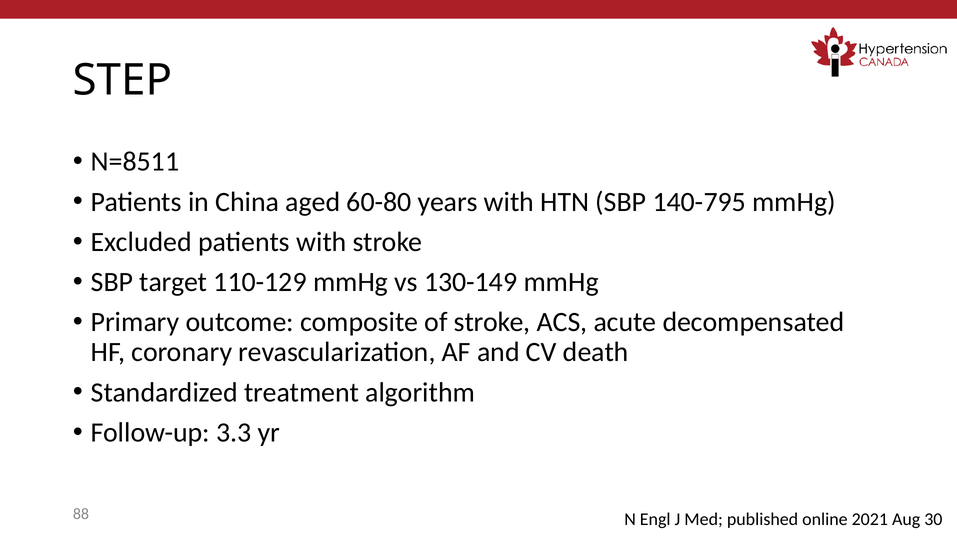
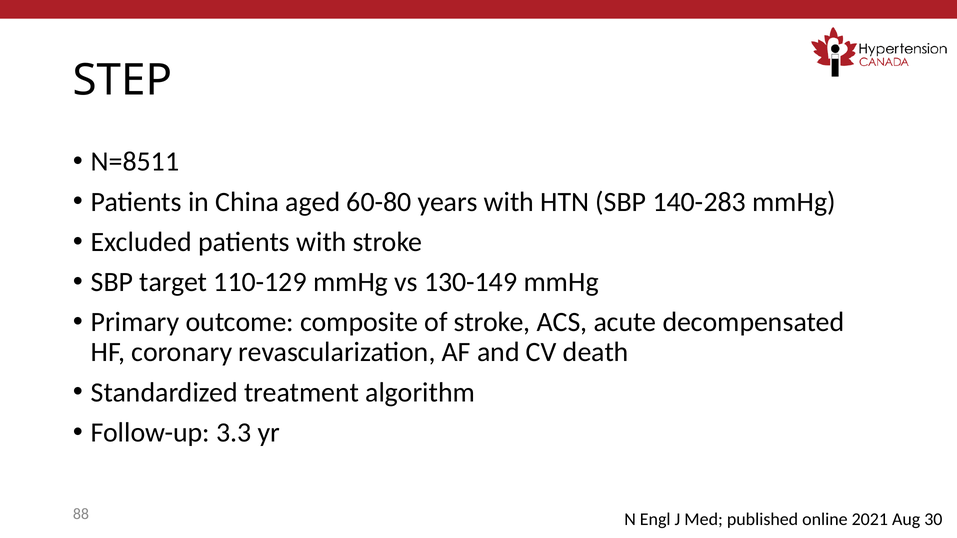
140-795: 140-795 -> 140-283 (699, 202)
